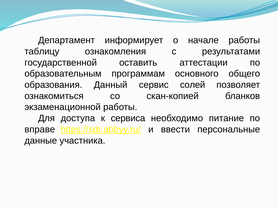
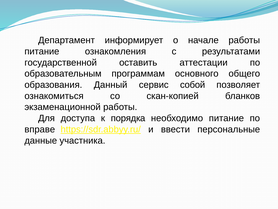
таблицу: таблицу -> питание (42, 51)
солей: солей -> собой (193, 85)
сервиса: сервиса -> порядка (128, 118)
